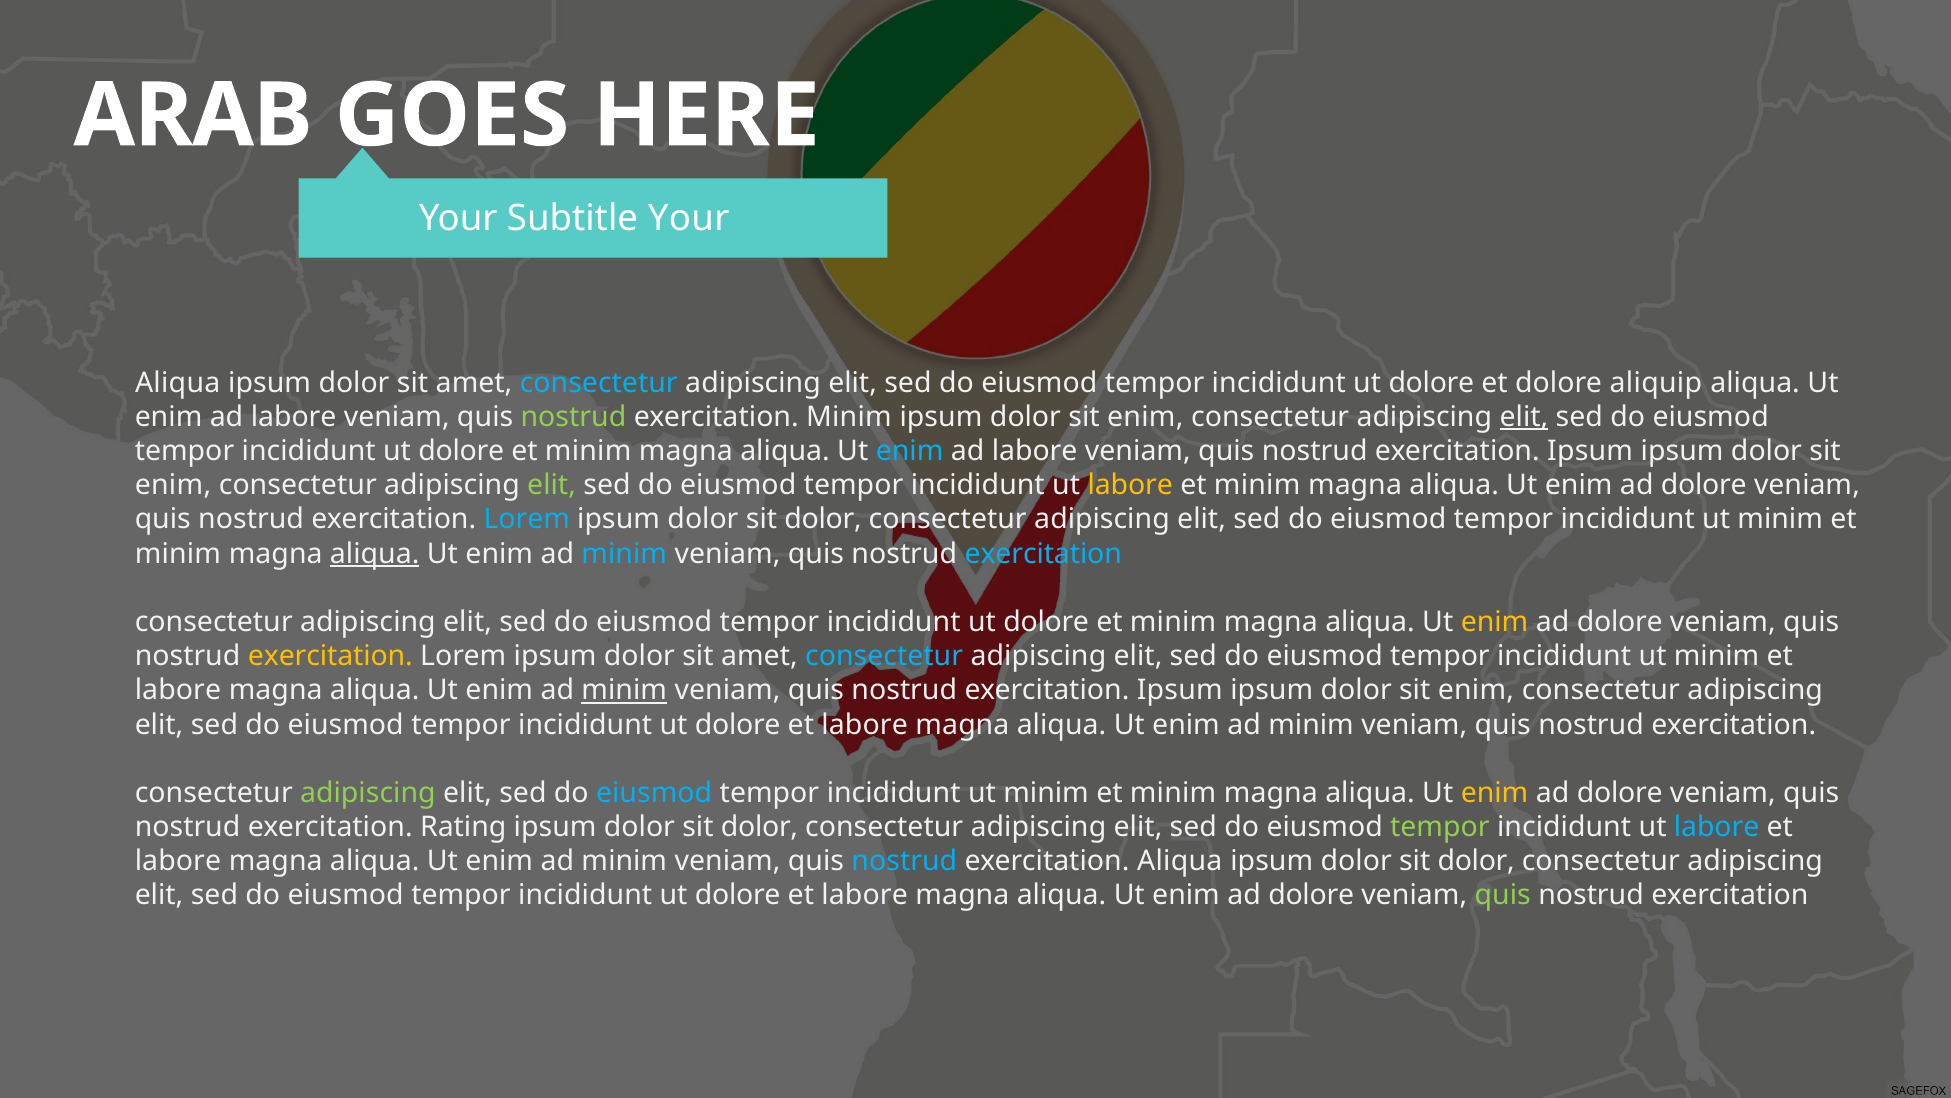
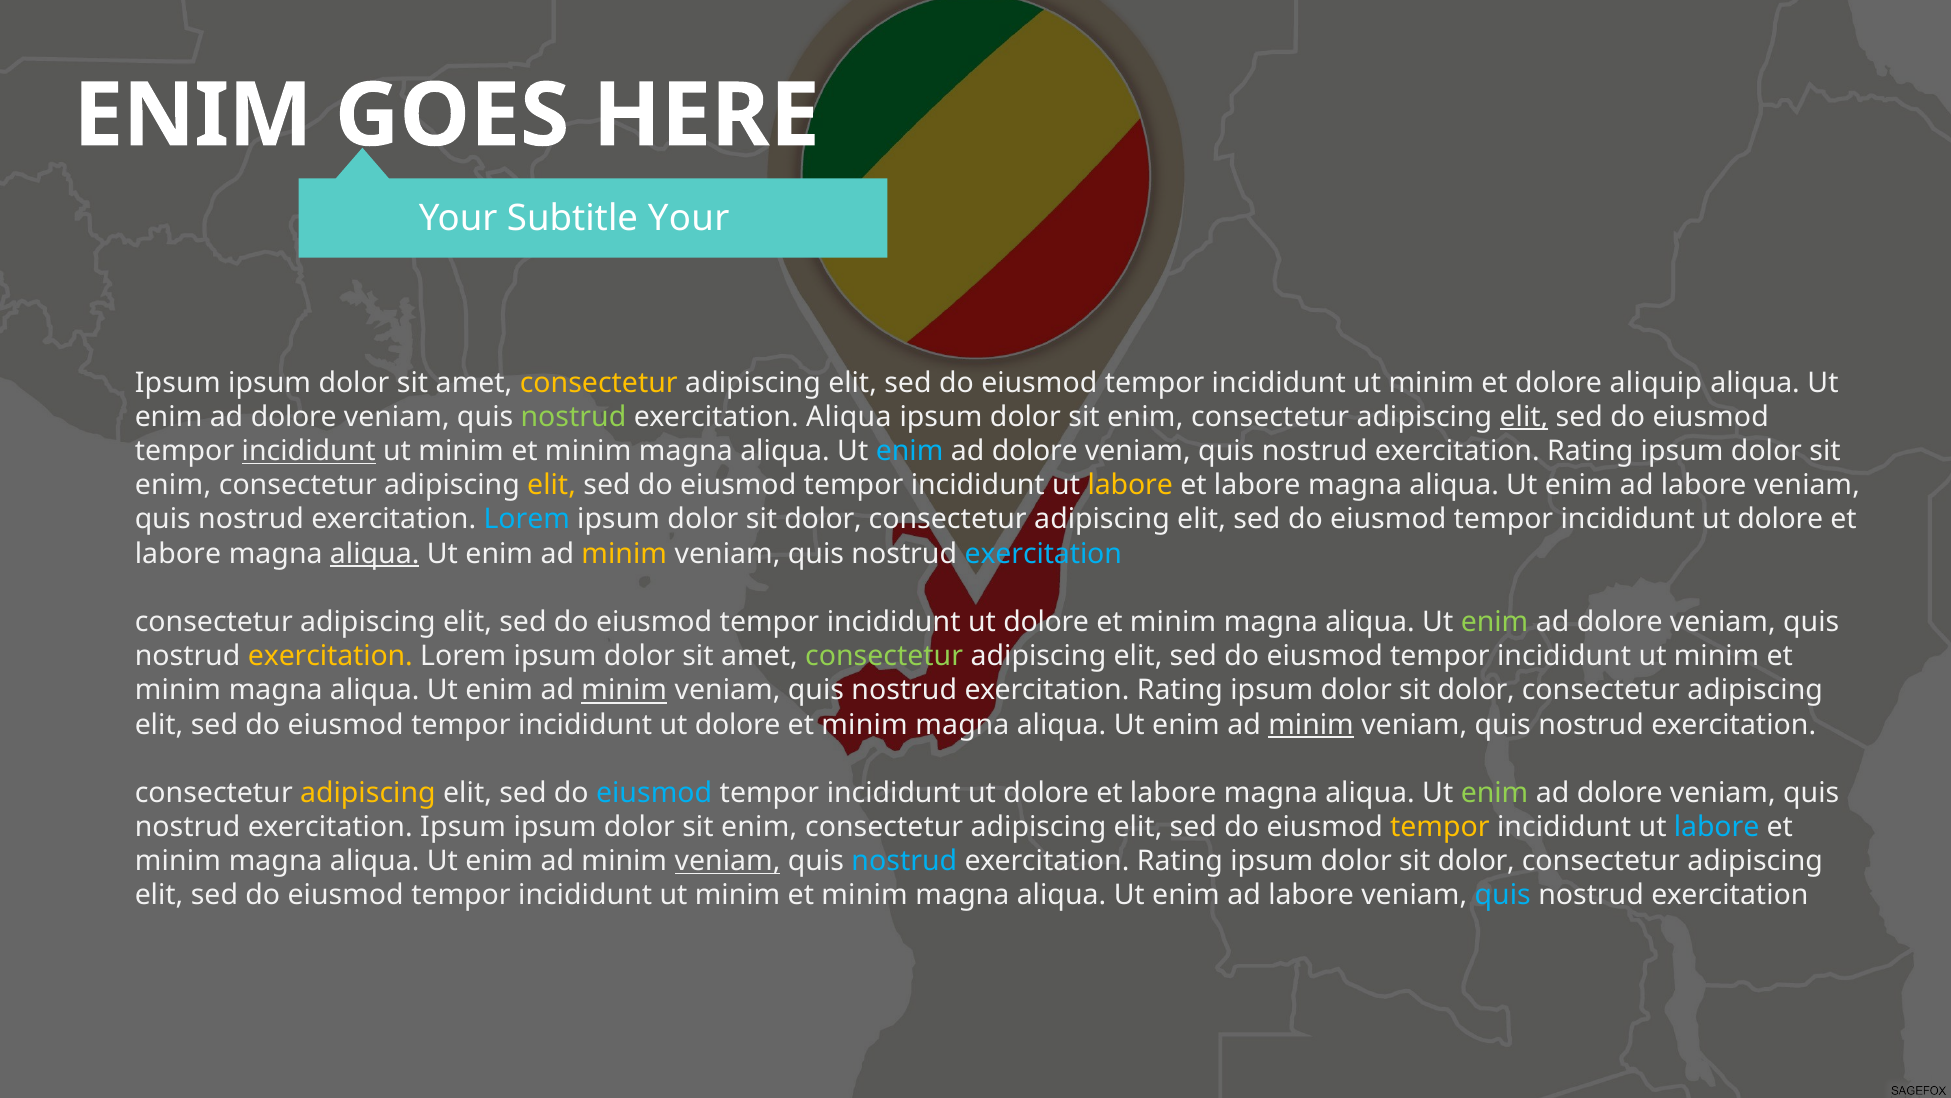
ARAB: ARAB -> ENIM (193, 116)
Aliqua: Aliqua -> Ipsum (178, 383)
consectetur colour: light blue -> yellow (599, 383)
dolore: dolore -> minim (1431, 383)
labore: labore -> dolore (294, 417)
exercitation Minim: Minim -> Aliqua (849, 417)
incididunt underline: none -> present (309, 451)
dolore: dolore -> minim (461, 451)
labore: labore -> dolore (1035, 451)
Ipsum: Ipsum -> Rating (1590, 451)
elit colour: light green -> yellow (552, 485)
minim: minim -> labore (1257, 485)
dolore: dolore -> labore (1704, 485)
minim: minim -> dolore (1780, 519)
minim: minim -> labore (178, 553)
minim colour: light blue -> yellow (624, 553)
enim colour: yellow -> light green (1495, 622)
consectetur colour: light blue -> light green (884, 656)
labore: labore -> minim (178, 690)
Ipsum: Ipsum -> Rating (1180, 690)
enim: enim -> dolor (1476, 690)
labore: labore -> minim (865, 724)
minim underline: none -> present (1311, 724)
adipiscing colour: light green -> yellow (368, 793)
minim: minim -> dolore (1046, 793)
minim: minim -> labore (1173, 793)
enim colour: yellow -> light green (1495, 793)
exercitation Rating: Rating -> Ipsum (463, 827)
dolor: dolor -> enim (759, 827)
tempor colour: light green -> yellow (1440, 827)
labore: labore -> minim (178, 861)
veniam underline: none -> present (728, 861)
Aliqua: Aliqua -> Rating (1180, 861)
dolore: dolore -> minim (738, 895)
labore: labore -> minim (865, 895)
dolore: dolore -> labore (1311, 895)
quis colour: light green -> light blue (1503, 895)
